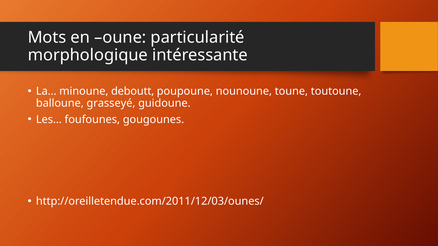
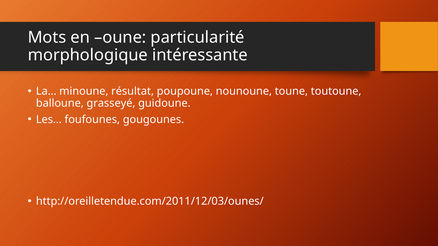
deboutt: deboutt -> résultat (133, 91)
